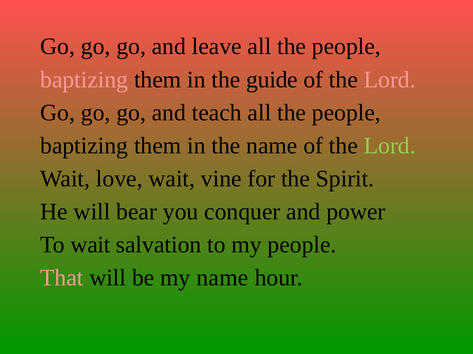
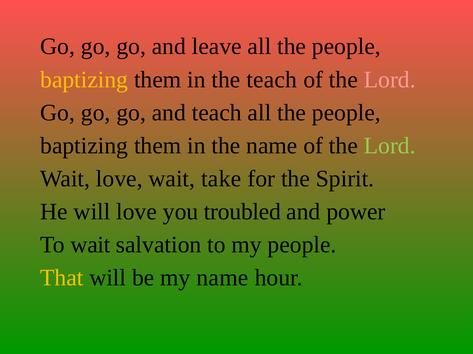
baptizing colour: pink -> yellow (84, 80)
the guide: guide -> teach (272, 80)
vine: vine -> take (221, 179)
will bear: bear -> love (137, 212)
conquer: conquer -> troubled (242, 212)
That colour: pink -> yellow (62, 278)
